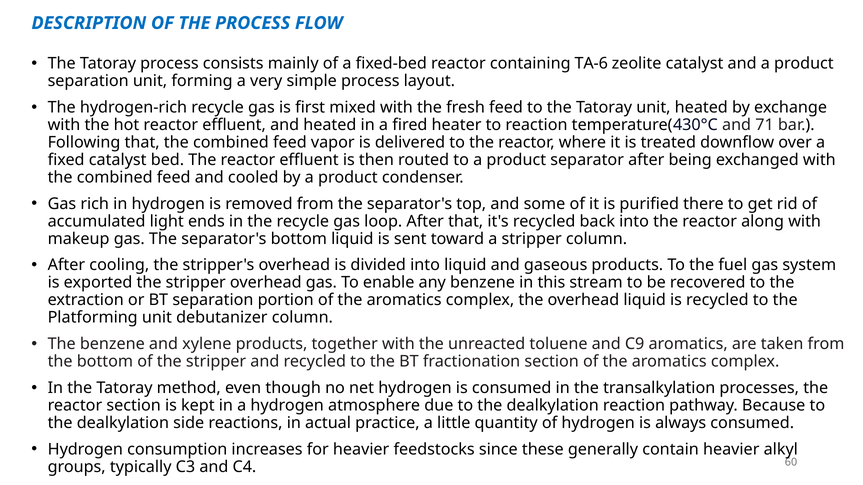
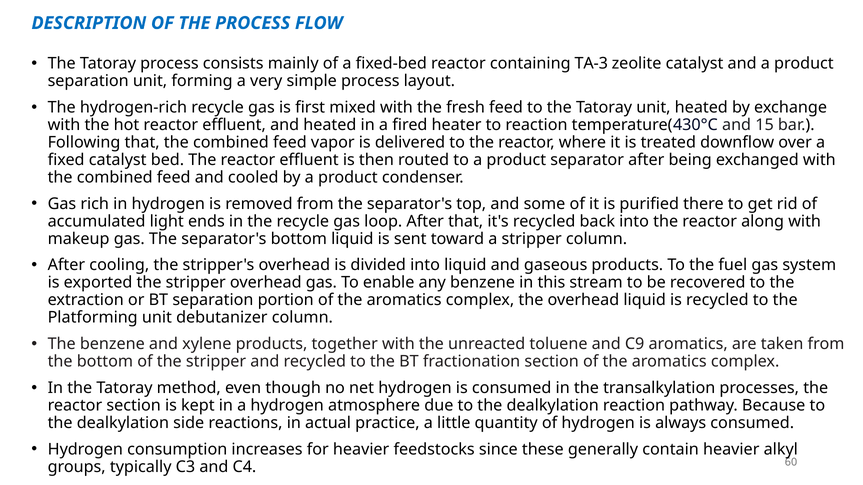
TA-6: TA-6 -> TA-3 (591, 64)
71: 71 -> 15 (765, 125)
